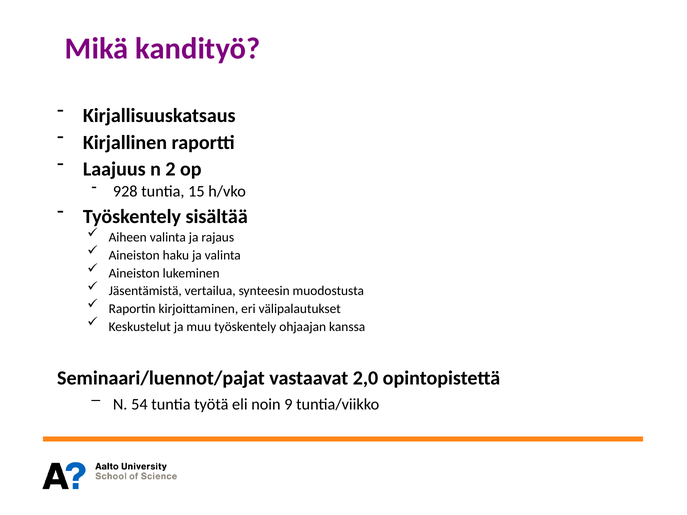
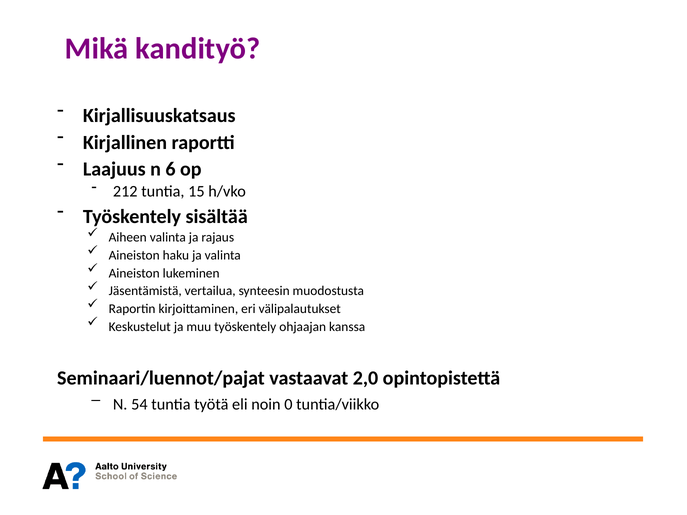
2: 2 -> 6 (171, 169)
928: 928 -> 212 (125, 192)
9: 9 -> 0 (288, 405)
